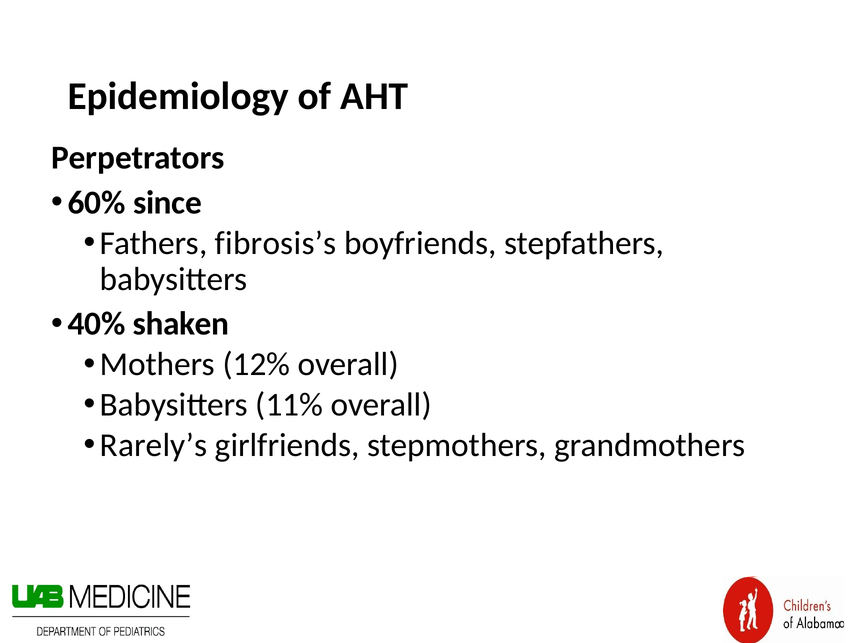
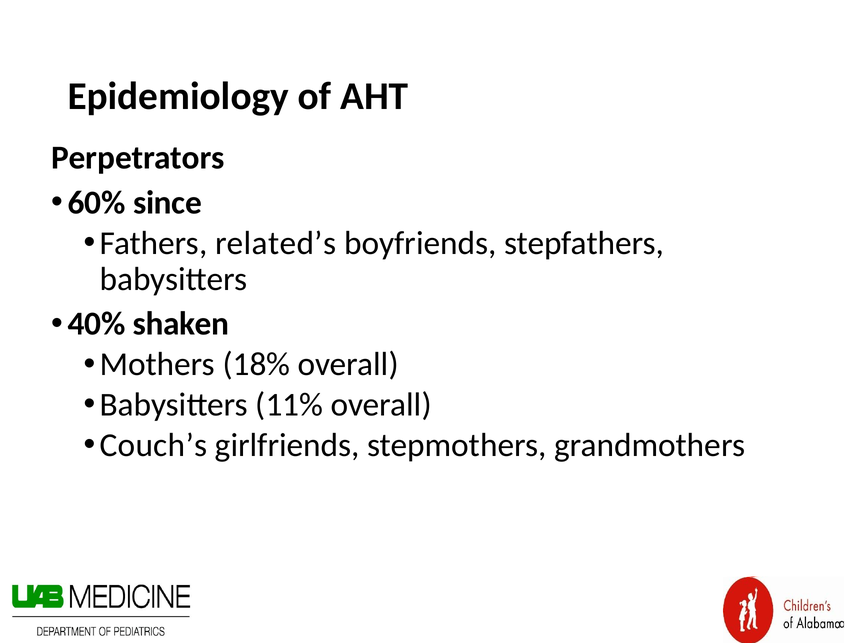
fibrosis’s: fibrosis’s -> related’s (276, 243)
12%: 12% -> 18% (256, 365)
Rarely’s: Rarely’s -> Couch’s (153, 445)
